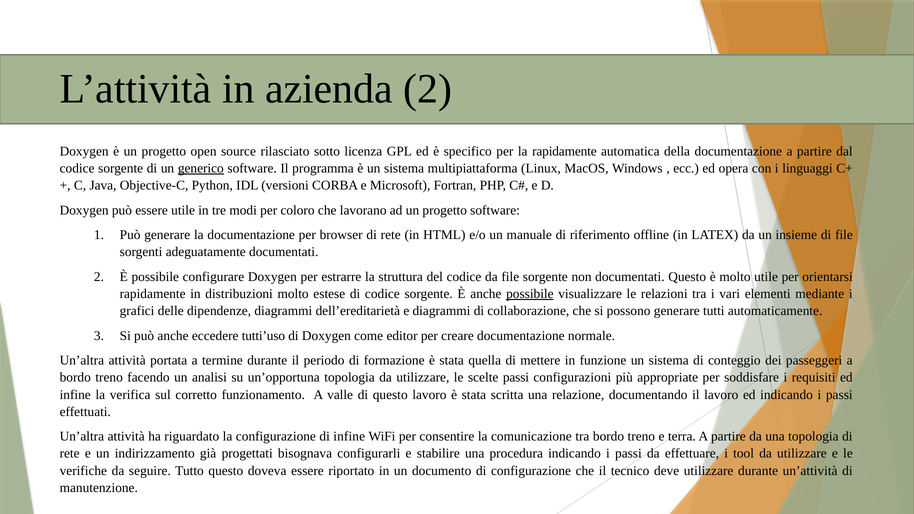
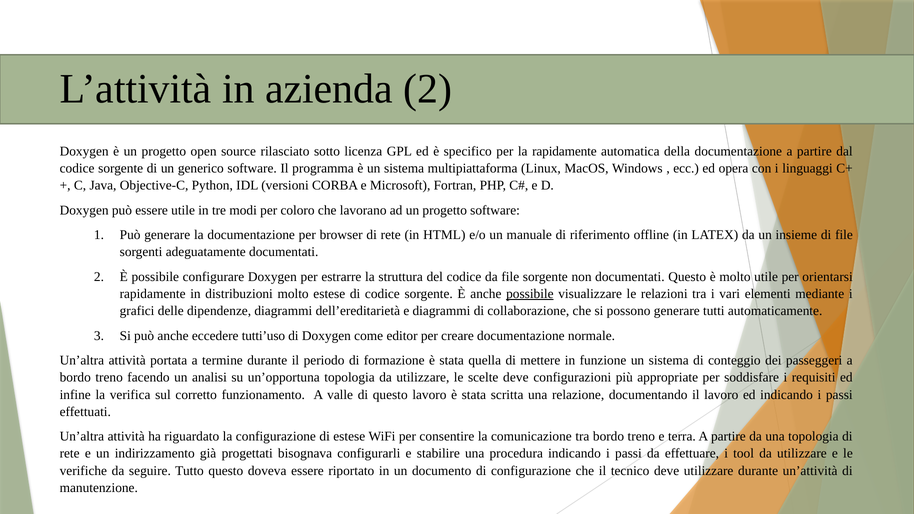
generico underline: present -> none (201, 168)
scelte passi: passi -> deve (516, 378)
di infine: infine -> estese (349, 437)
